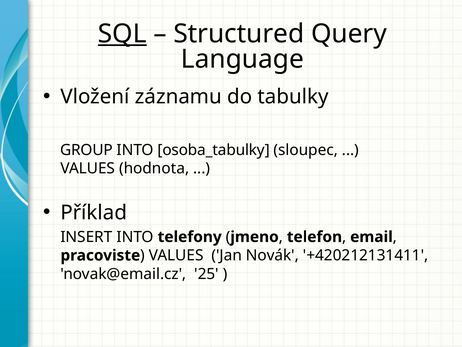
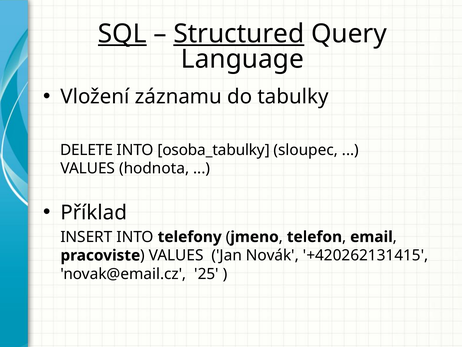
Structured underline: none -> present (239, 34)
GROUP: GROUP -> DELETE (87, 150)
+420212131411: +420212131411 -> +420262131415 (366, 255)
